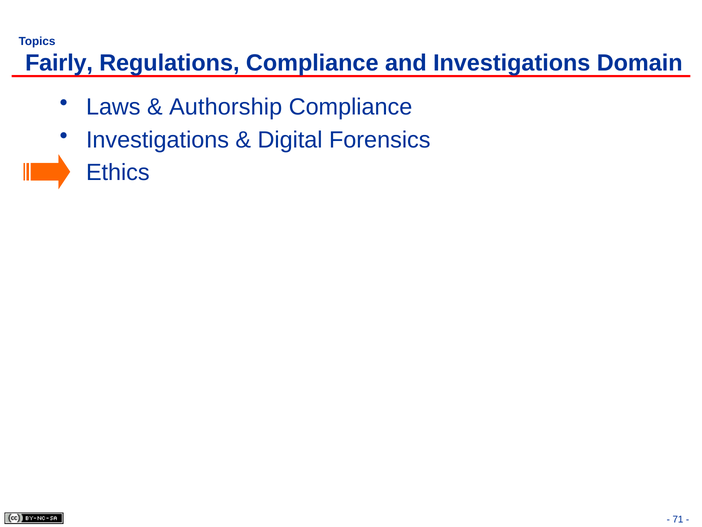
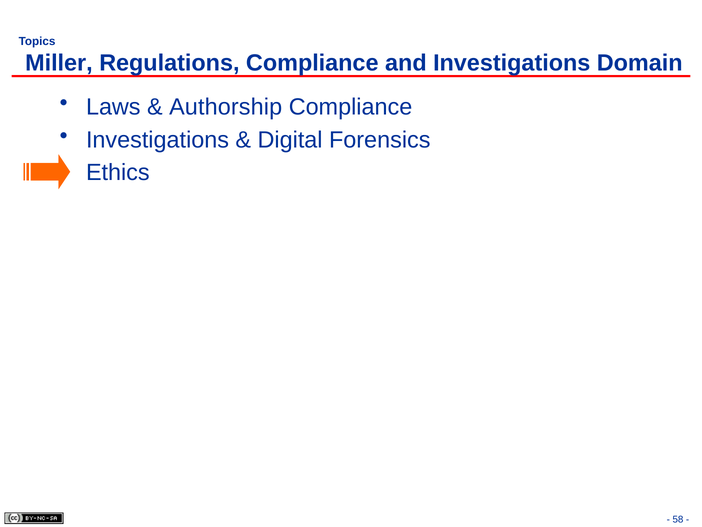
Fairly: Fairly -> Miller (59, 63)
71: 71 -> 58 (678, 519)
